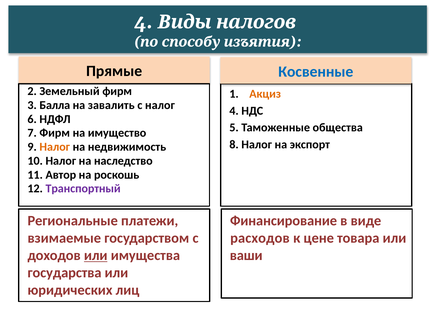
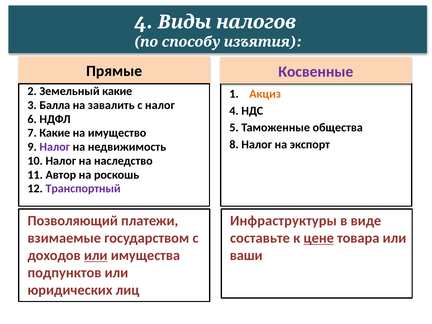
Косвенные colour: blue -> purple (316, 72)
Земельный фирм: фирм -> какие (117, 91)
7 Фирм: Фирм -> Какие (55, 133)
Налог colour: orange -> purple (55, 147)
Региональные: Региональные -> Позволяющий (73, 221)
Финансирование: Финансирование -> Инфраструктуры (283, 221)
расходов: расходов -> составьте (260, 238)
цене underline: none -> present (319, 238)
государства: государства -> подпунктов (64, 273)
